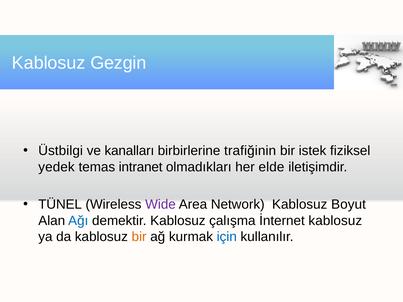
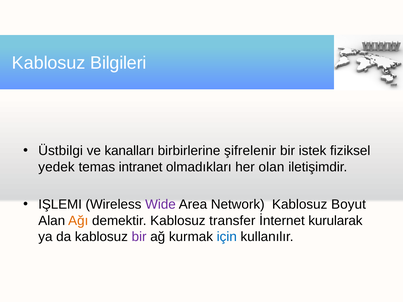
Gezgin: Gezgin -> Bilgileri (118, 63)
trafiğinin: trafiğinin -> şifrelenir (250, 151)
elde: elde -> olan (271, 167)
TÜNEL: TÜNEL -> IŞLEMI (60, 205)
Ağı colour: blue -> orange (78, 221)
çalışma: çalışma -> transfer (232, 221)
İnternet kablosuz: kablosuz -> kurularak (335, 221)
bir colour: orange -> purple (139, 237)
